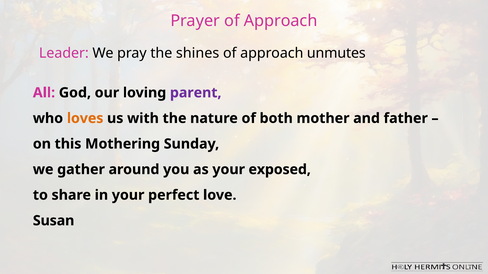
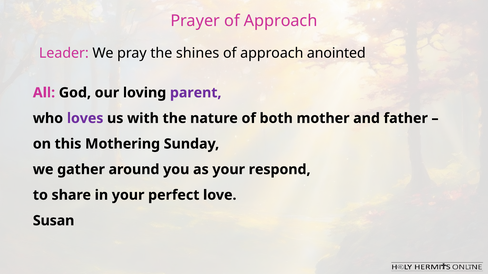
unmutes: unmutes -> anointed (336, 53)
loves colour: orange -> purple (85, 118)
exposed: exposed -> respond (280, 170)
